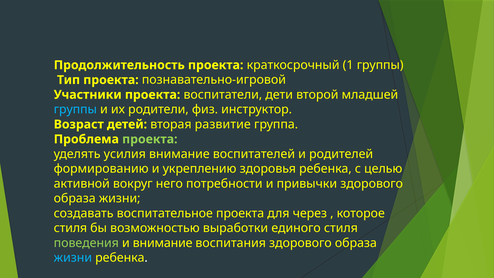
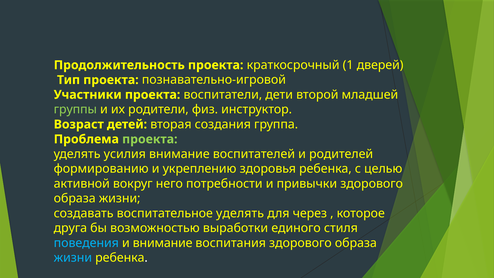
1 группы: группы -> дверей (380, 65)
группы colour: light blue -> light green (75, 110)
развитие: развитие -> создания (223, 124)
воспитательное проекта: проекта -> уделять (240, 213)
стиля: стиля -> друга (70, 228)
поведения colour: light green -> light blue (86, 243)
